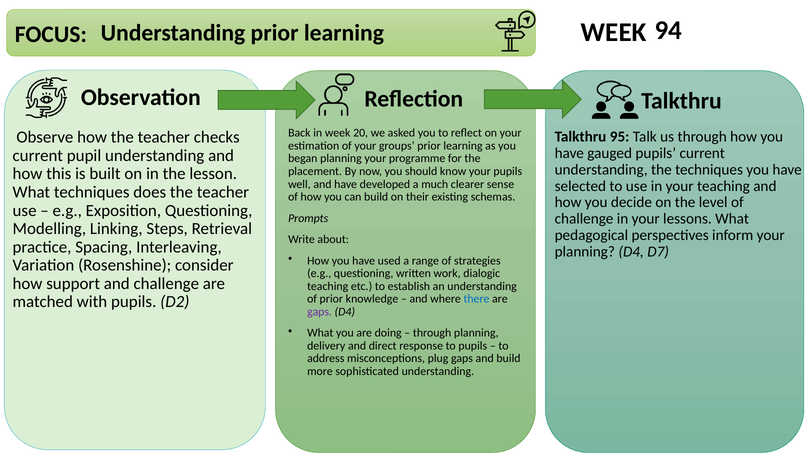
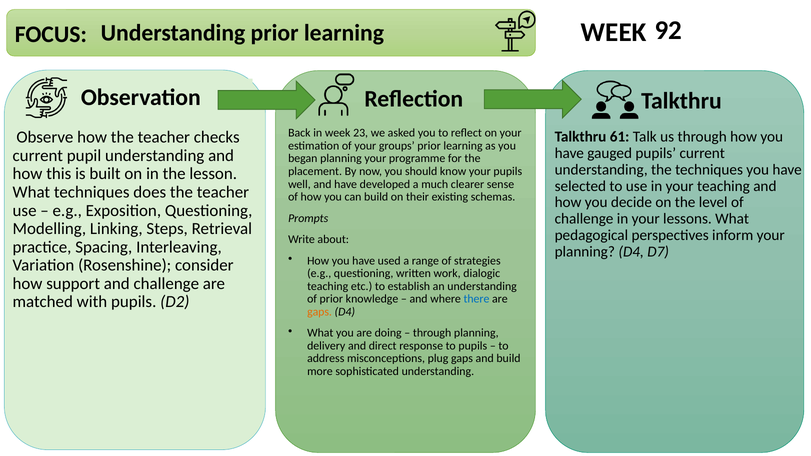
94: 94 -> 92 (668, 30)
20: 20 -> 23 (361, 133)
95: 95 -> 61 (620, 137)
gaps colour: purple -> orange (320, 312)
